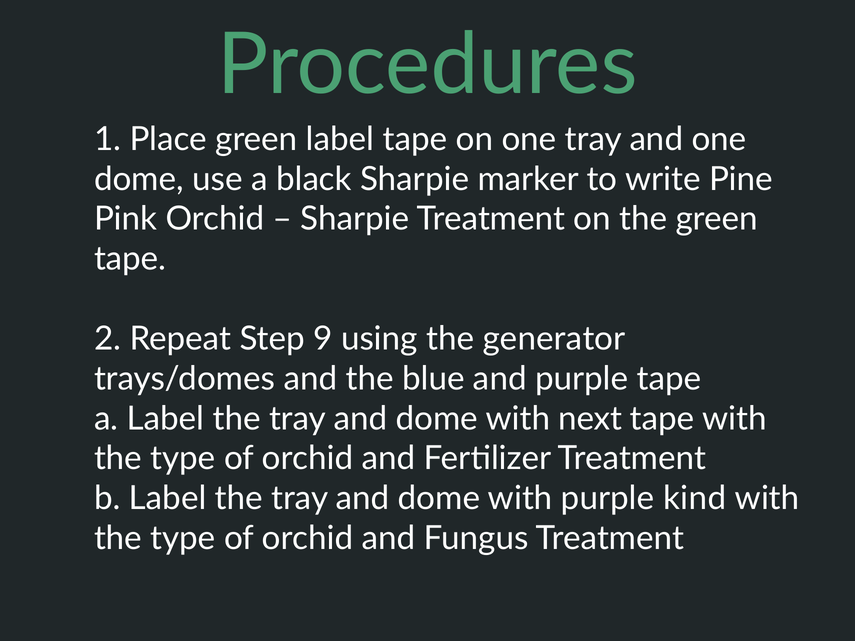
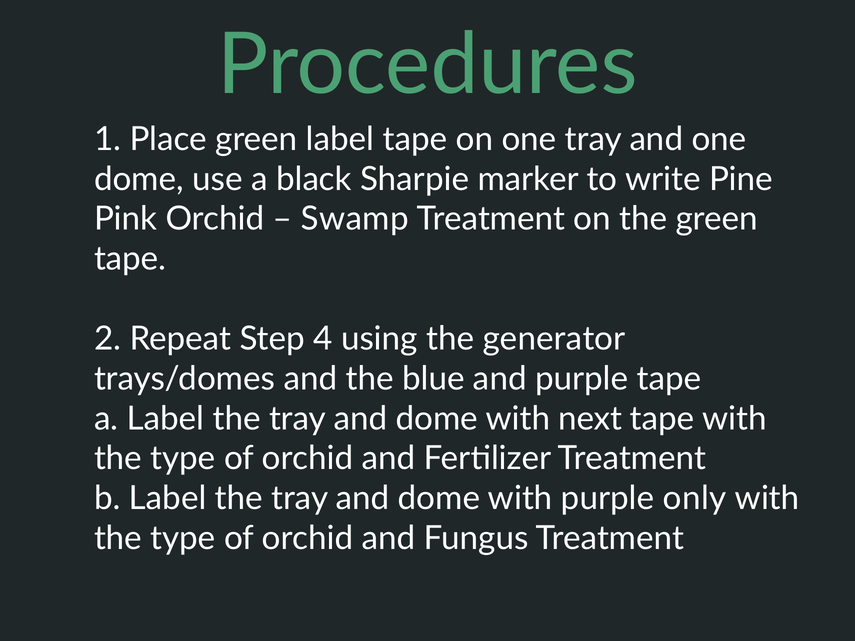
Sharpie: Sharpie -> Swamp (355, 219)
9: 9 -> 4 (323, 339)
kind: kind -> only (695, 499)
